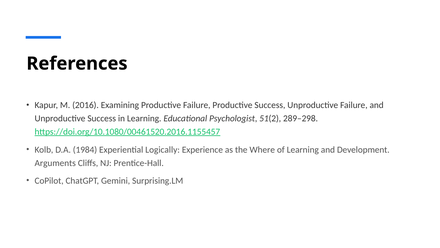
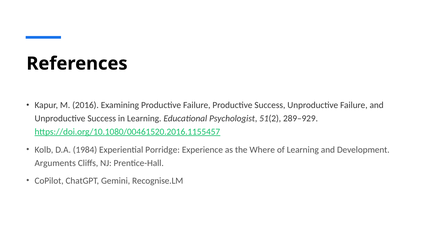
289–298: 289–298 -> 289–929 (301, 118)
Logically: Logically -> Porridge (163, 150)
Surprising.LM: Surprising.LM -> Recognise.LM (158, 181)
